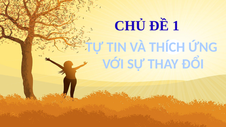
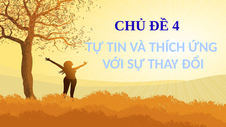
1: 1 -> 4 (176, 26)
